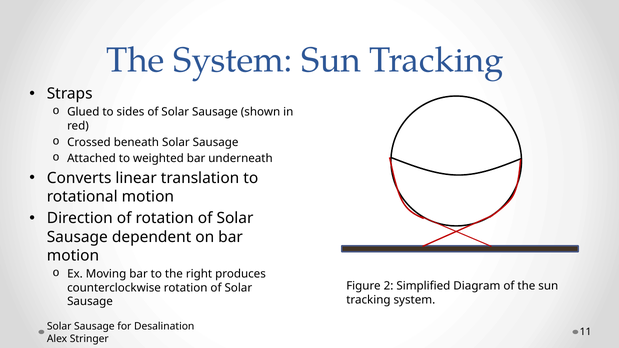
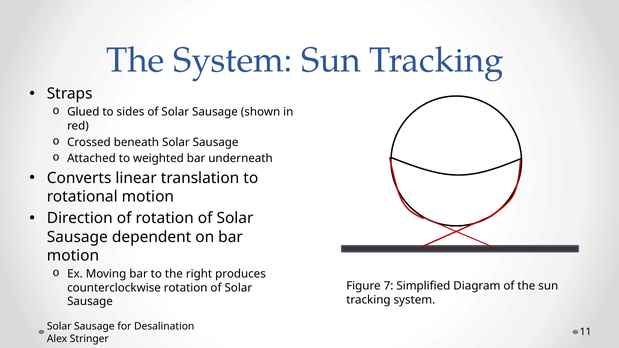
2: 2 -> 7 (389, 286)
